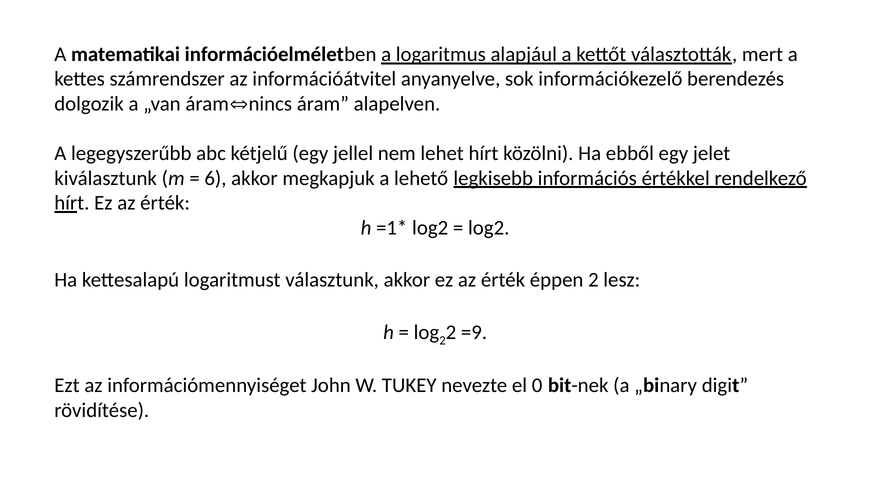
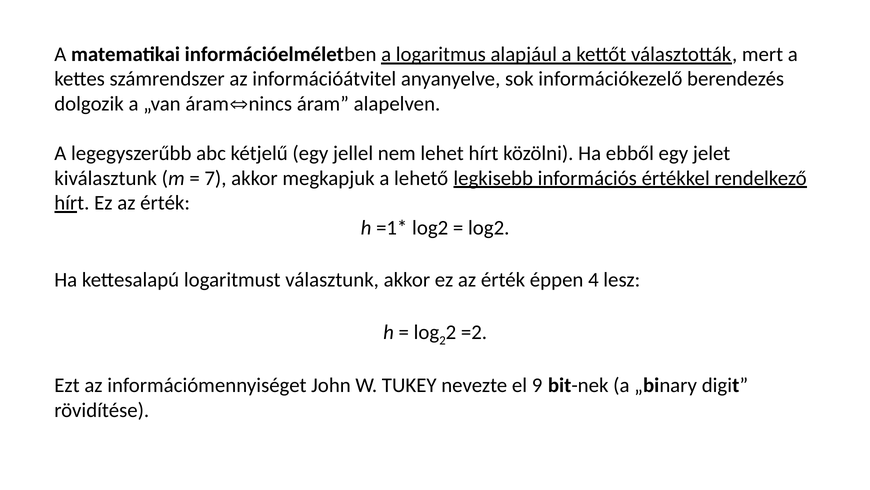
6: 6 -> 7 (215, 178)
éppen 2: 2 -> 4 (593, 280)
=9: =9 -> =2 (474, 332)
0: 0 -> 9 (537, 385)
